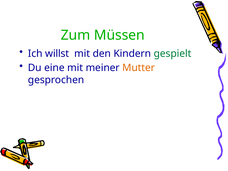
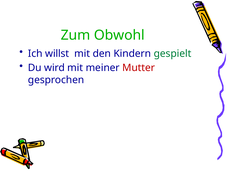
Müssen: Müssen -> Obwohl (119, 35)
eine: eine -> wird (54, 68)
Mutter colour: orange -> red (139, 68)
